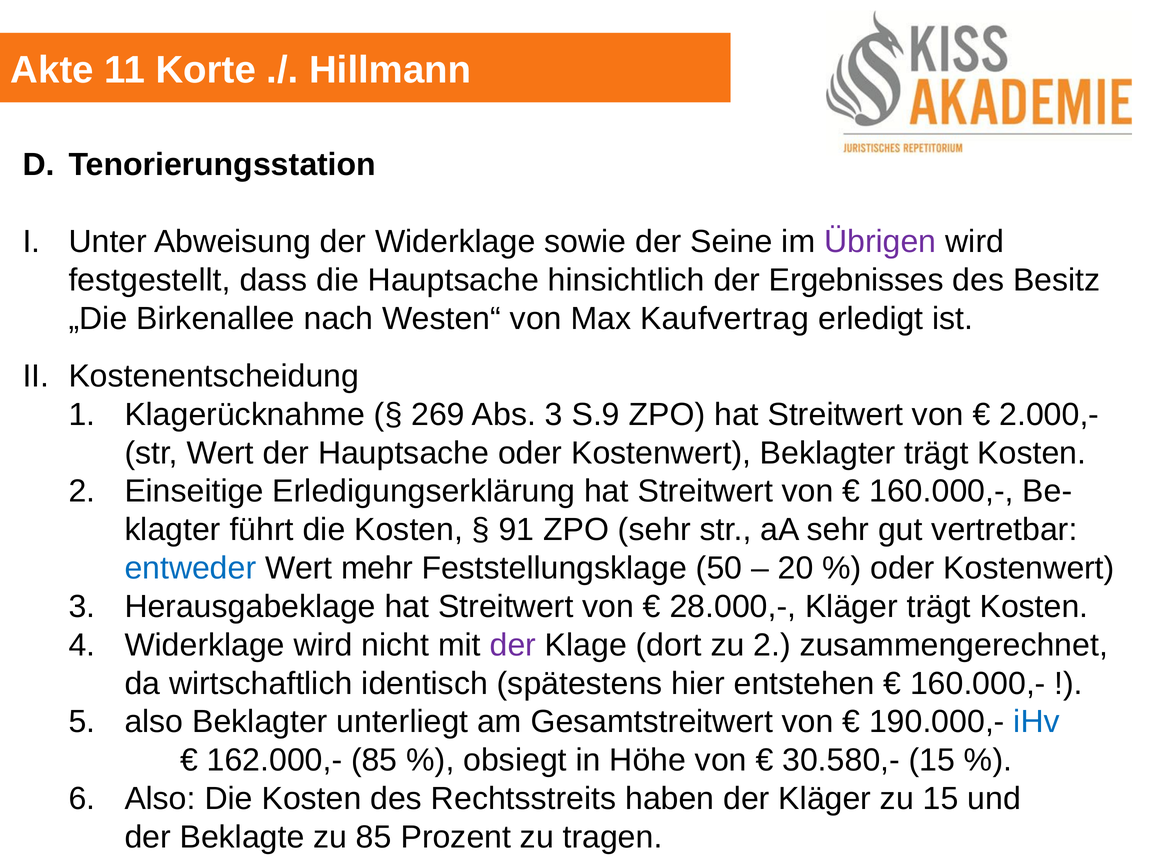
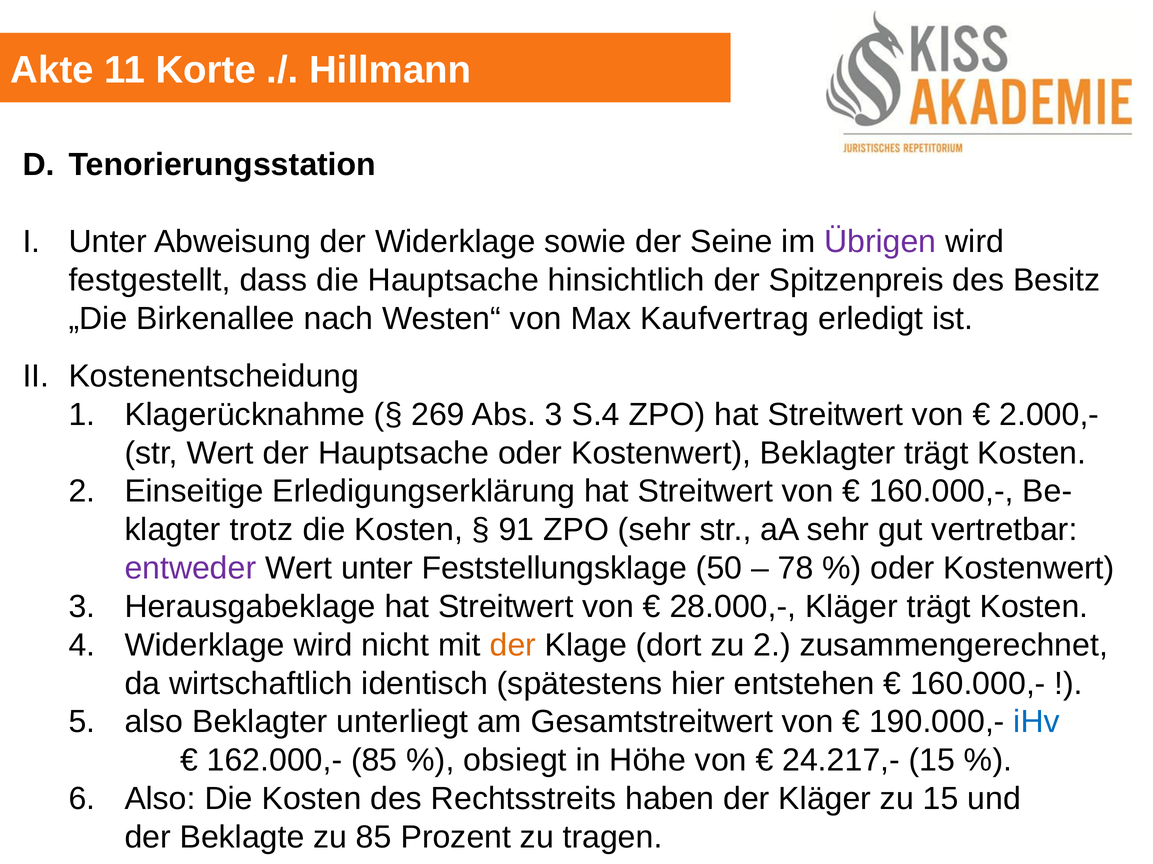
Ergebnisses: Ergebnisses -> Spitzenpreis (856, 280)
S.9: S.9 -> S.4 (596, 415)
führt: führt -> trotz (261, 530)
entweder colour: blue -> purple (190, 569)
Wert mehr: mehr -> unter (377, 569)
20: 20 -> 78 (796, 569)
der colour: purple -> orange (513, 646)
30.580,-: 30.580,- -> 24.217,- (841, 761)
